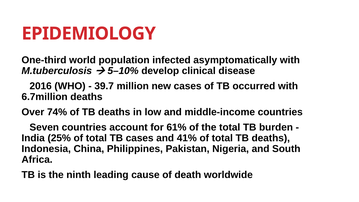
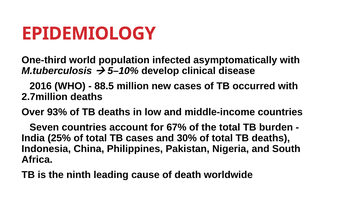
39.7: 39.7 -> 88.5 (104, 86)
6.7million: 6.7million -> 2.7million (45, 97)
74%: 74% -> 93% (57, 112)
61%: 61% -> 67% (176, 127)
41%: 41% -> 30% (187, 138)
